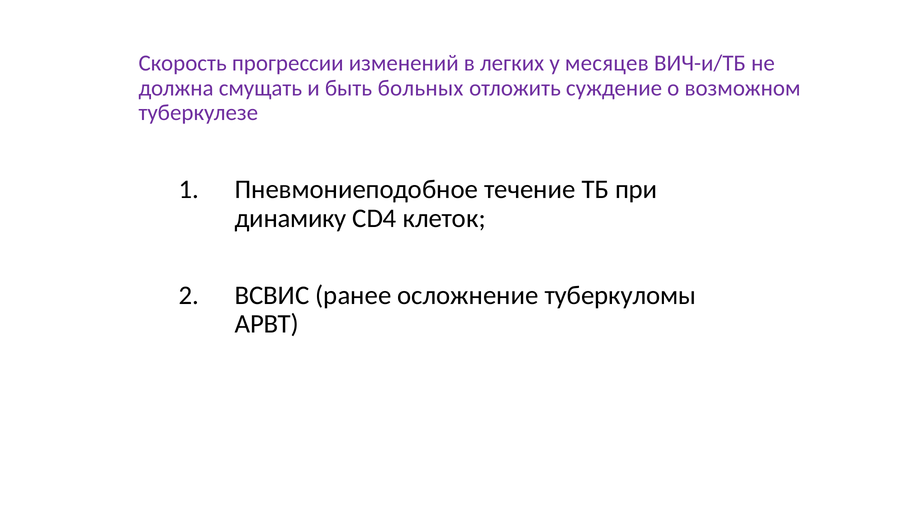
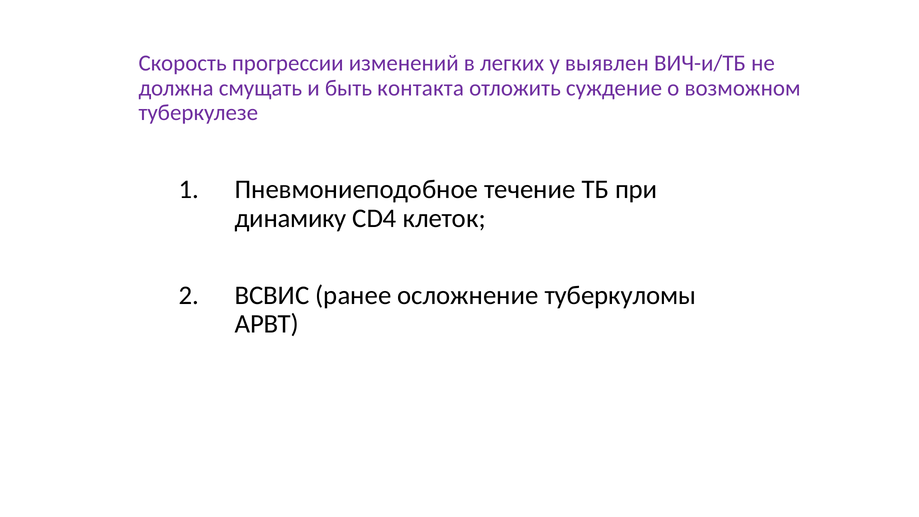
месяцев: месяцев -> выявлен (607, 63)
больных: больных -> контакта (421, 88)
